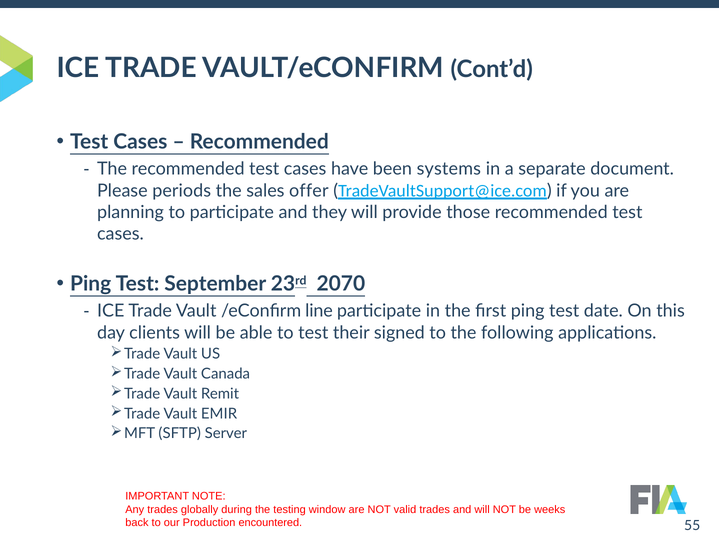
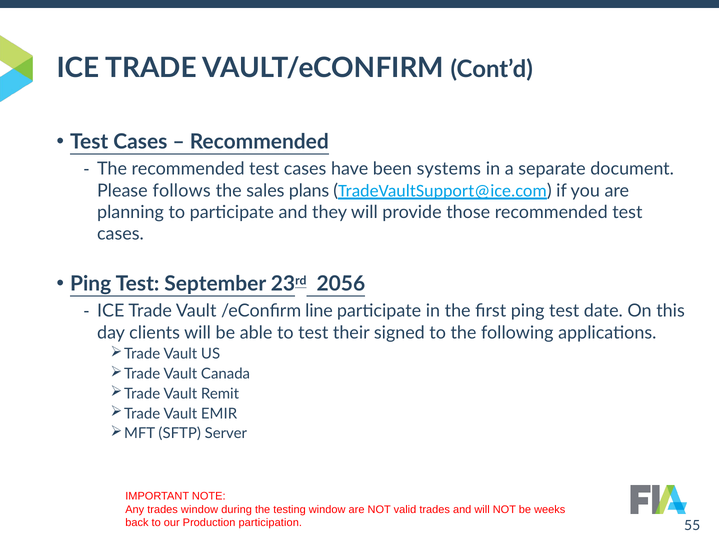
periods: periods -> follows (182, 191)
offer: offer -> plans (309, 191)
2070: 2070 -> 2056 (341, 284)
trades globally: globally -> window (200, 510)
encountered: encountered -> participation (270, 523)
